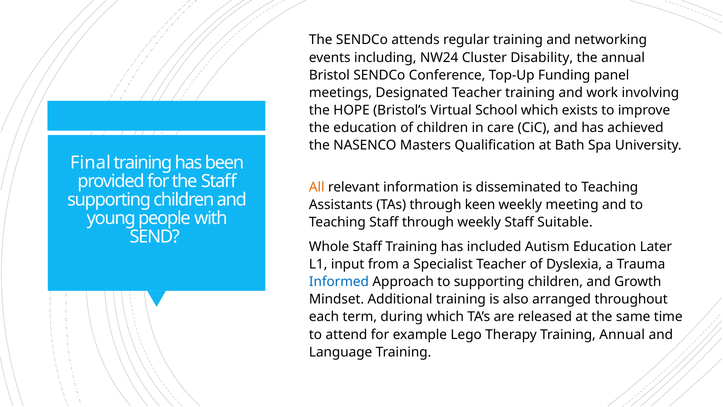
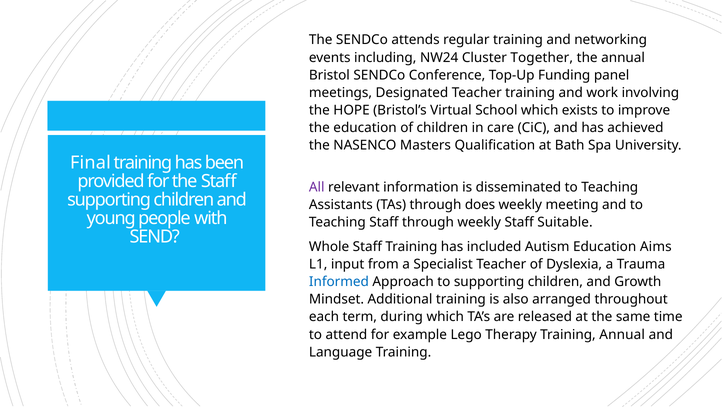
Disability: Disability -> Together (542, 58)
All colour: orange -> purple (317, 187)
keen: keen -> does (480, 205)
Later: Later -> Aims (656, 247)
